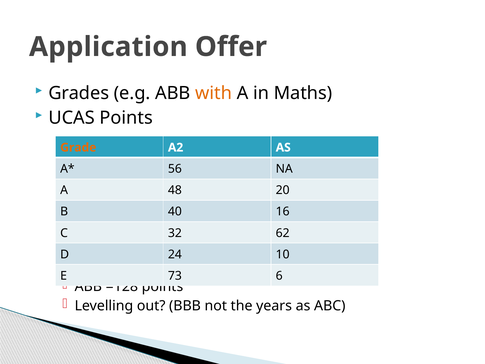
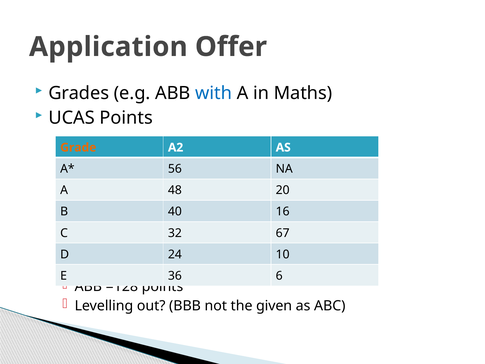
with colour: orange -> blue (214, 93)
62: 62 -> 67 (283, 233)
73: 73 -> 36 (175, 276)
years: years -> given (274, 306)
